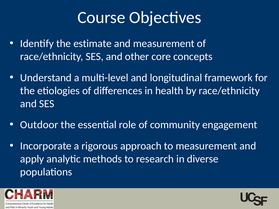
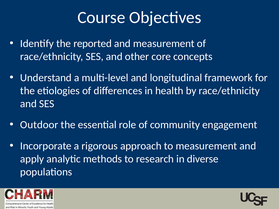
estimate: estimate -> reported (93, 44)
